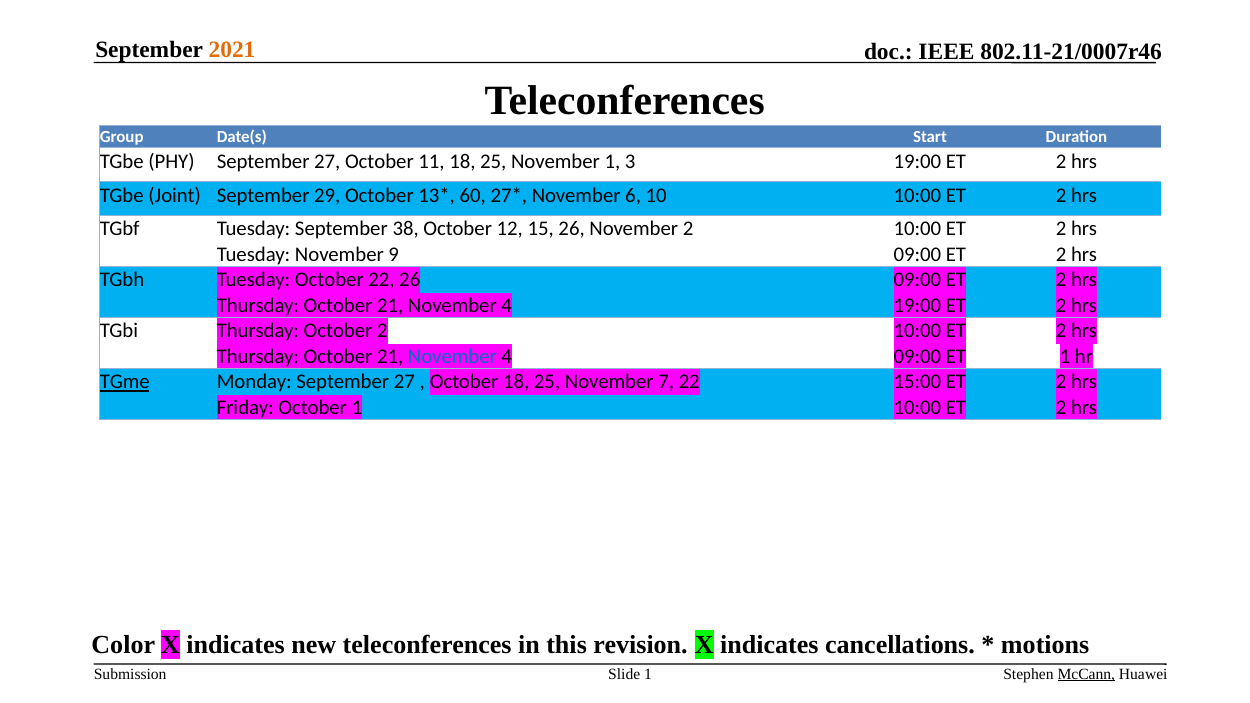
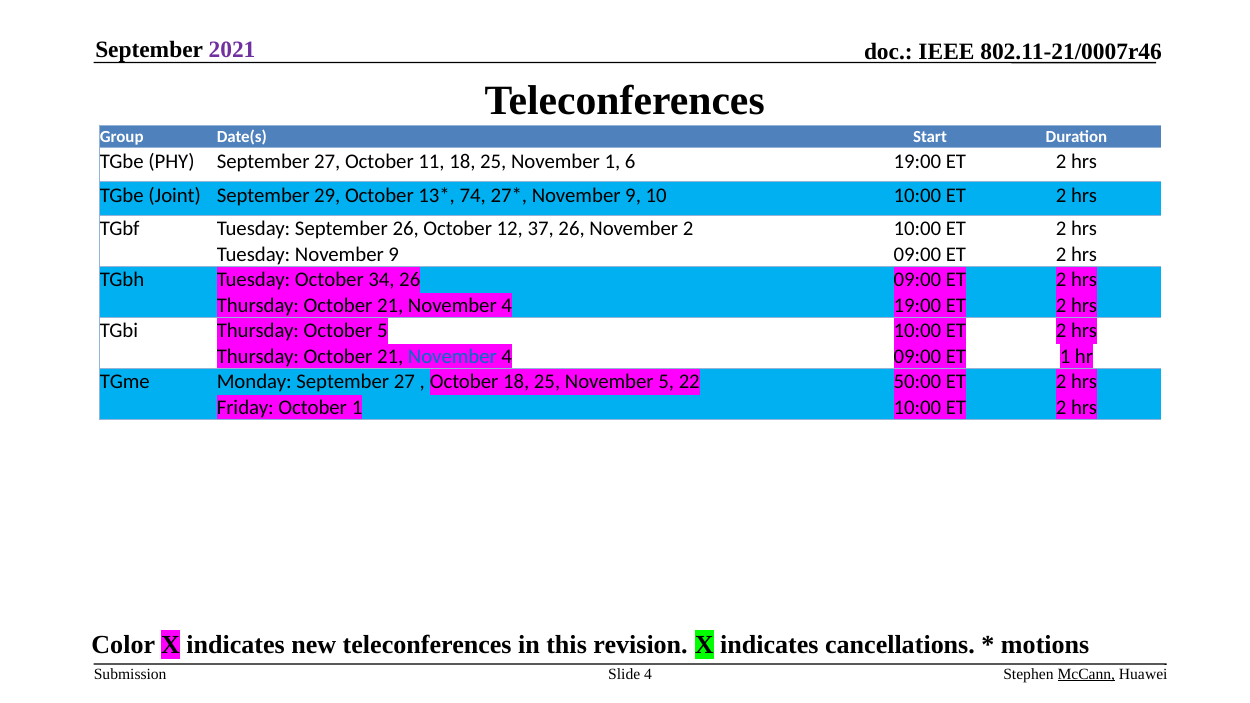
2021 colour: orange -> purple (232, 50)
3: 3 -> 6 (630, 162)
60: 60 -> 74 (473, 195)
6: 6 -> 9 (633, 195)
September 38: 38 -> 26 (406, 229)
15: 15 -> 37 (541, 229)
October 22: 22 -> 34 (381, 280)
October 2: 2 -> 5 (382, 331)
TGme underline: present -> none (125, 382)
November 7: 7 -> 5 (666, 382)
15:00: 15:00 -> 50:00 (917, 382)
Slide 1: 1 -> 4 (648, 674)
